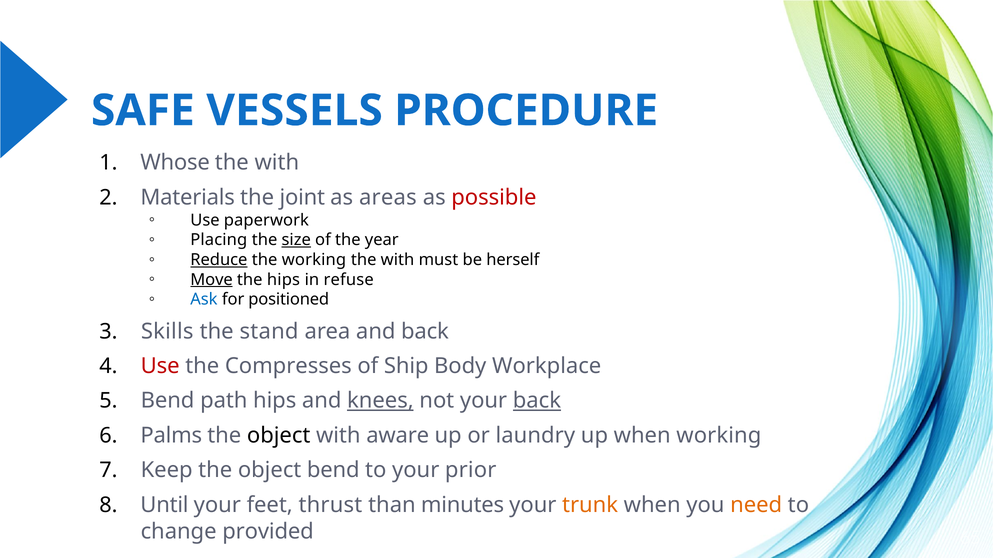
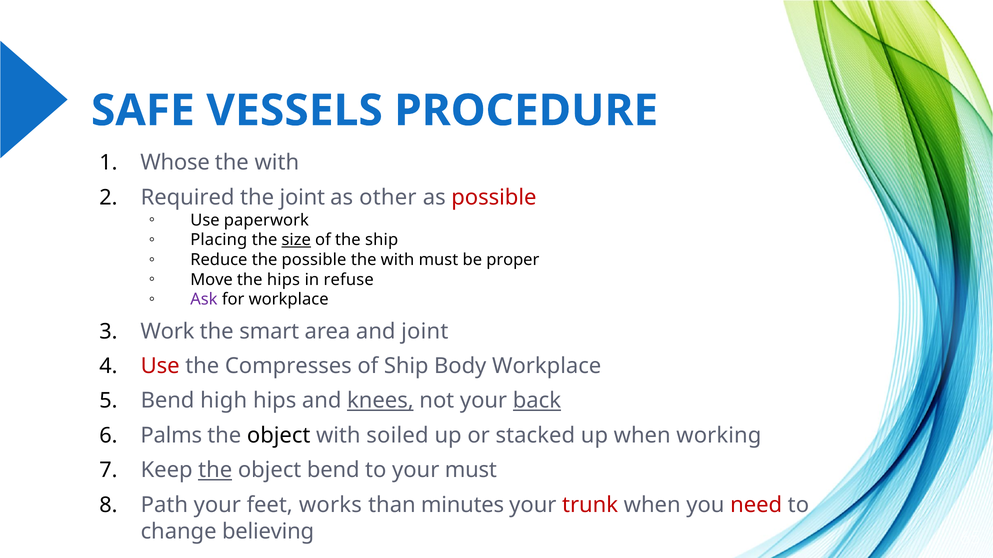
Materials: Materials -> Required (188, 198)
areas: areas -> other (388, 198)
the year: year -> ship (382, 240)
Reduce underline: present -> none (219, 260)
the working: working -> possible (314, 260)
herself: herself -> proper (513, 260)
Move underline: present -> none (212, 280)
Ask colour: blue -> purple (204, 300)
for positioned: positioned -> workplace (289, 300)
Skills: Skills -> Work (167, 332)
stand: stand -> smart (269, 332)
and back: back -> joint (425, 332)
path: path -> high (224, 401)
aware: aware -> soiled (397, 436)
laundry: laundry -> stacked (535, 436)
the underline: none -> present (215, 471)
your prior: prior -> must (471, 471)
Until: Until -> Path (164, 505)
thrust: thrust -> works (330, 505)
trunk colour: orange -> red (590, 505)
need colour: orange -> red (756, 505)
provided: provided -> believing (268, 532)
